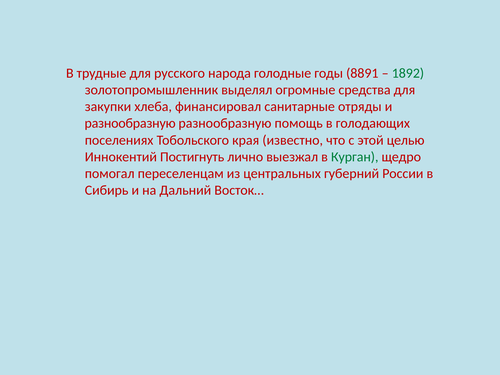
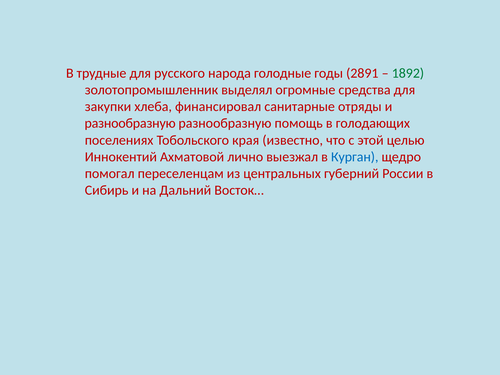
8891: 8891 -> 2891 (362, 73)
Постигнуть: Постигнуть -> Ахматовой (192, 157)
Курган colour: green -> blue (355, 157)
